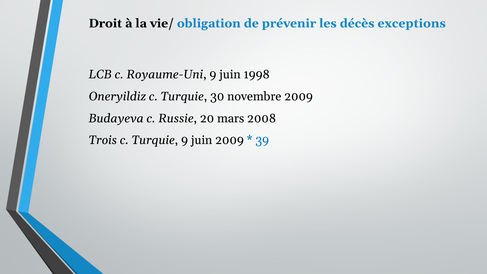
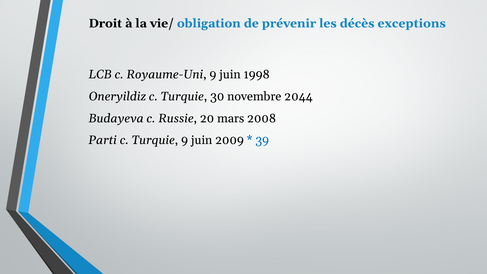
novembre 2009: 2009 -> 2044 (298, 96)
Trois: Trois -> Parti (103, 140)
